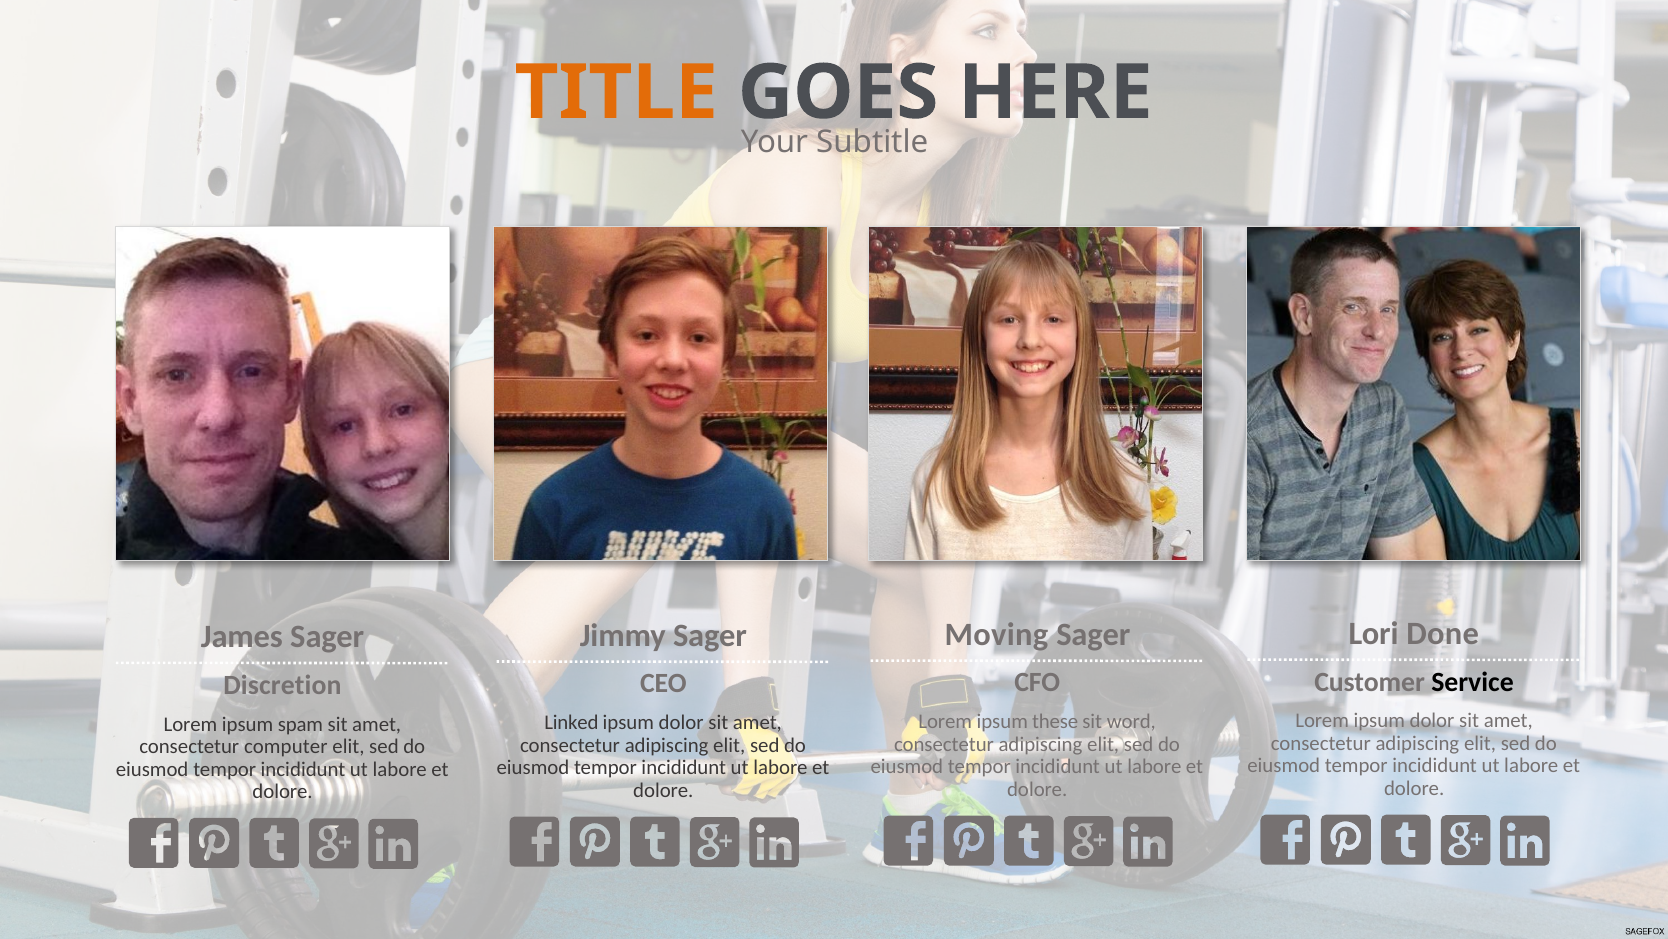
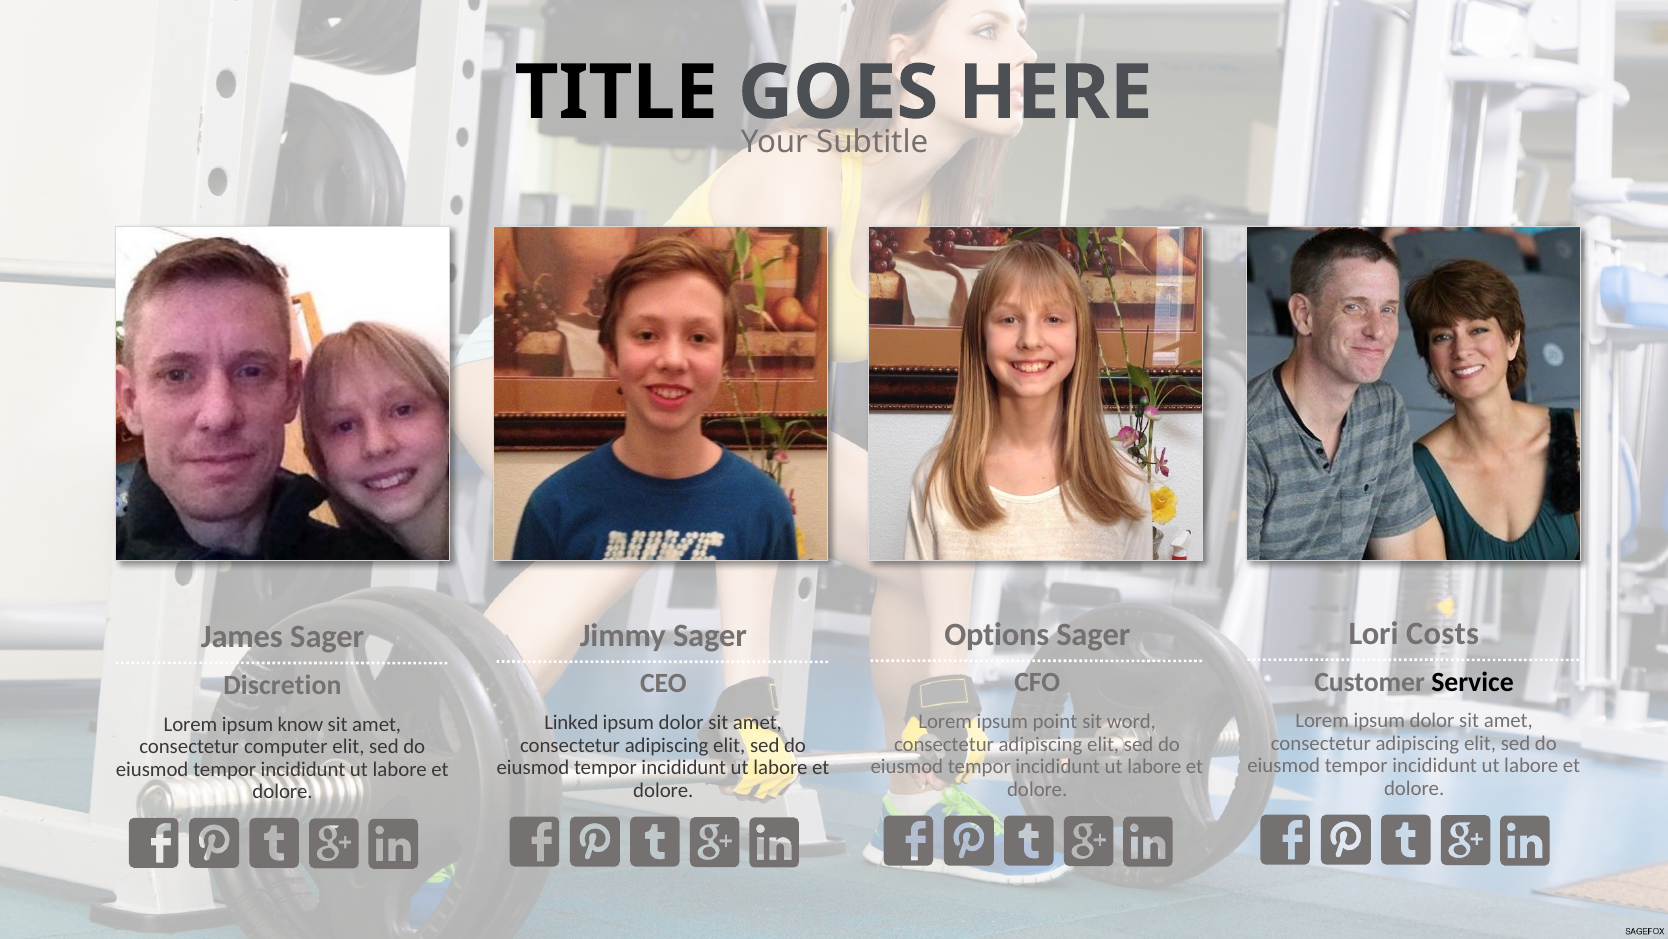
TITLE colour: orange -> black (616, 93)
Done: Done -> Costs (1443, 633)
Moving: Moving -> Options (997, 634)
these: these -> point (1055, 721)
spam: spam -> know (300, 724)
